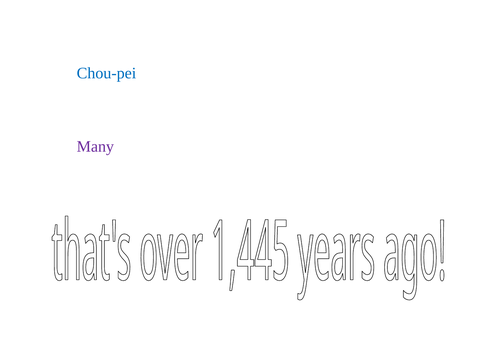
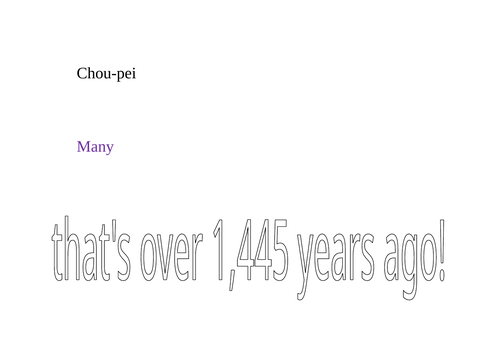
Chou-pei colour: blue -> black (106, 73)
